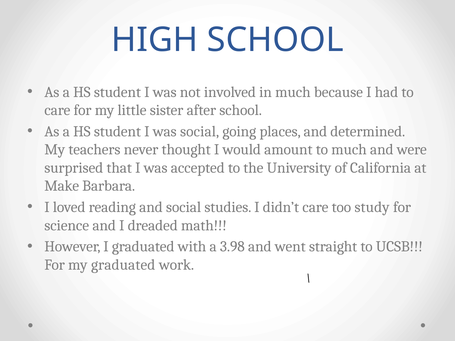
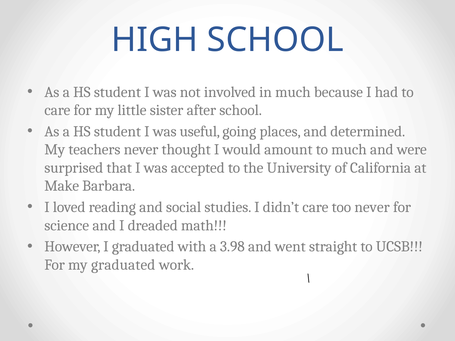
was social: social -> useful (200, 131)
too study: study -> never (372, 207)
